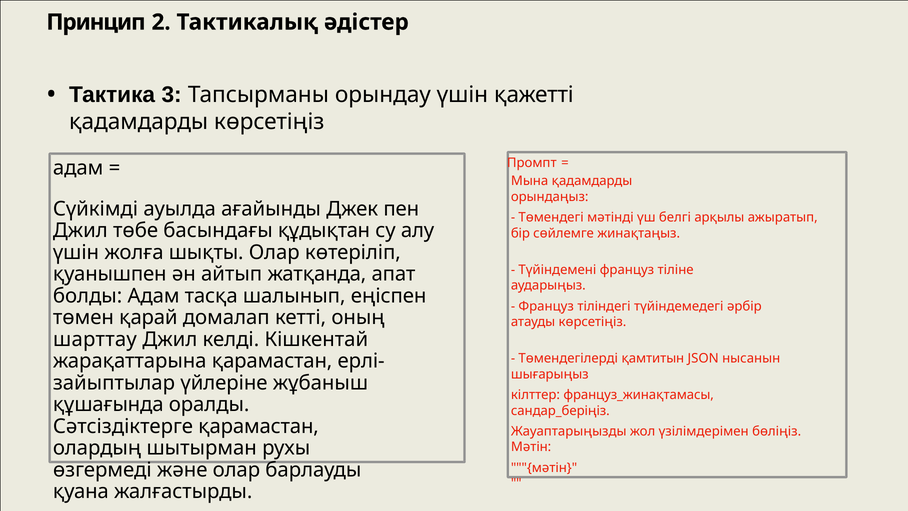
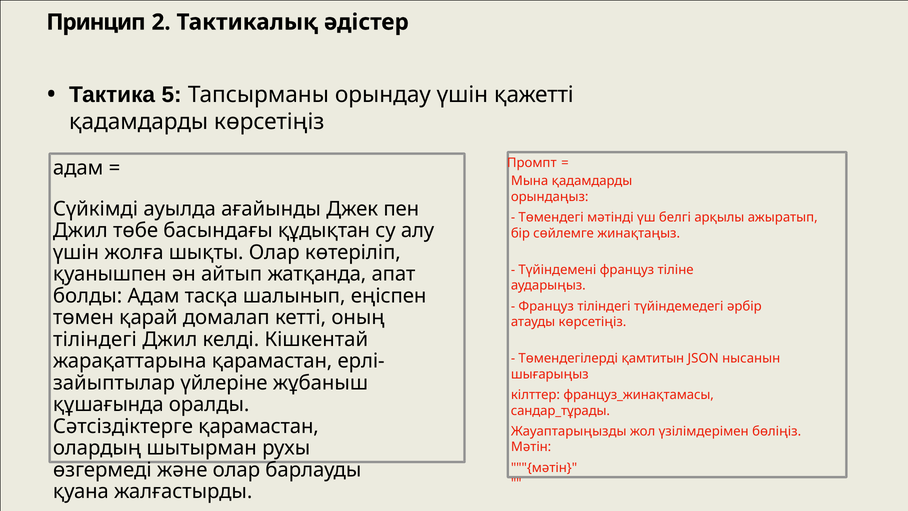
3: 3 -> 5 (172, 95)
шарттау: шарттау -> тіліндегі (95, 339)
сандар_беріңіз: сандар_беріңіз -> сандар_тұрады (560, 411)
